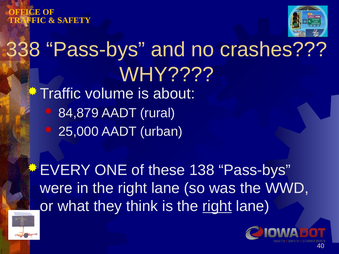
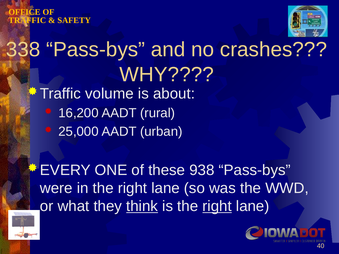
84,879: 84,879 -> 16,200 (79, 113)
138: 138 -> 938 (202, 170)
think underline: none -> present (142, 206)
